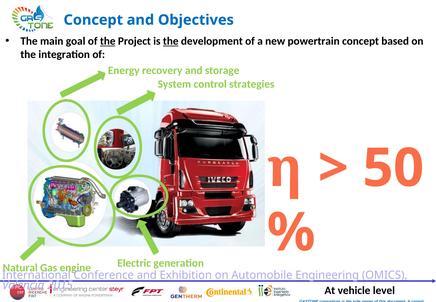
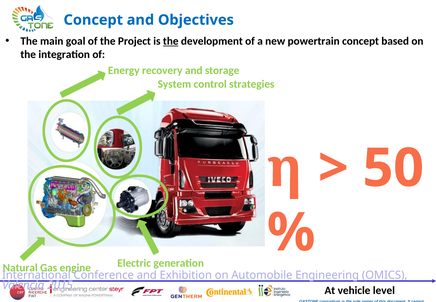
the underline: present -> none (108, 41)
